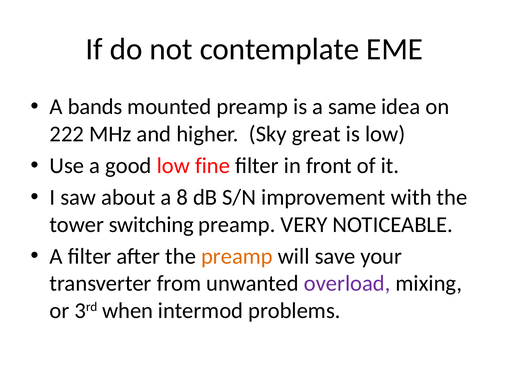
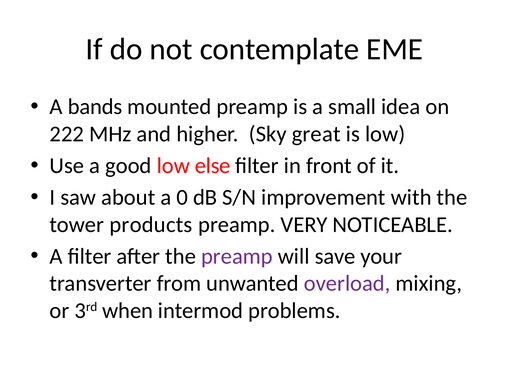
same: same -> small (352, 107)
fine: fine -> else (213, 166)
8: 8 -> 0 (182, 197)
switching: switching -> products (151, 224)
preamp colour: orange -> purple (237, 256)
